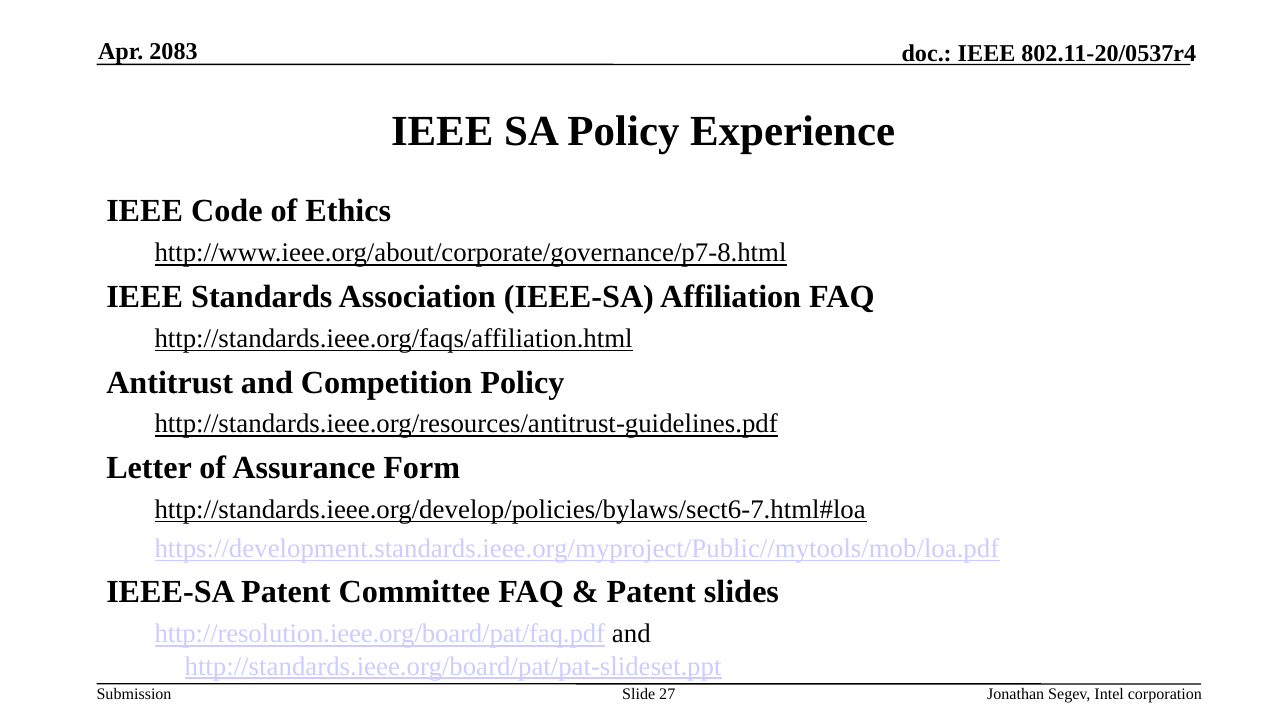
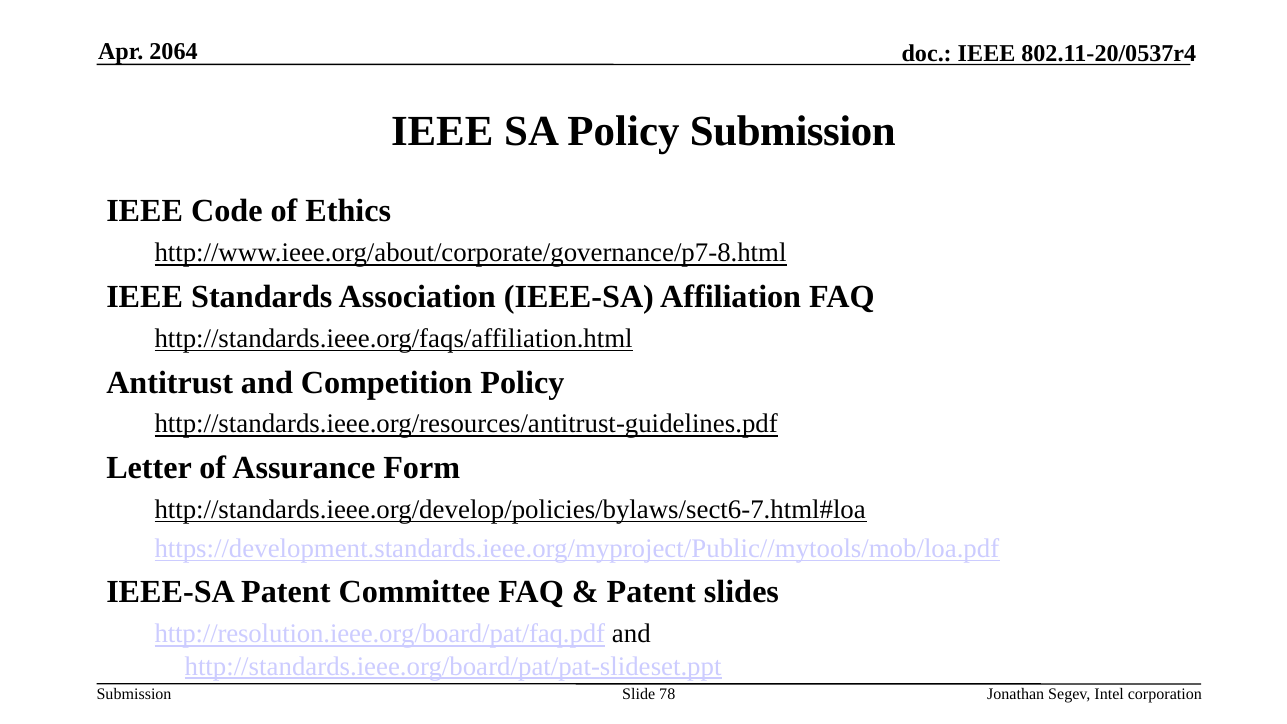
2083: 2083 -> 2064 (174, 51)
Policy Experience: Experience -> Submission (793, 132)
27: 27 -> 78 (667, 694)
